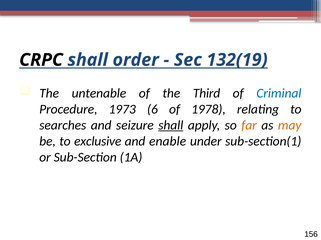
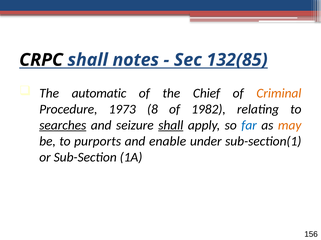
order: order -> notes (136, 60)
132(19: 132(19 -> 132(85 (237, 60)
untenable: untenable -> automatic (99, 93)
Third: Third -> Chief (207, 93)
Criminal colour: blue -> orange (279, 93)
6: 6 -> 8 (152, 110)
1978: 1978 -> 1982 (209, 110)
searches underline: none -> present (63, 126)
far colour: orange -> blue (249, 126)
exclusive: exclusive -> purports (98, 142)
